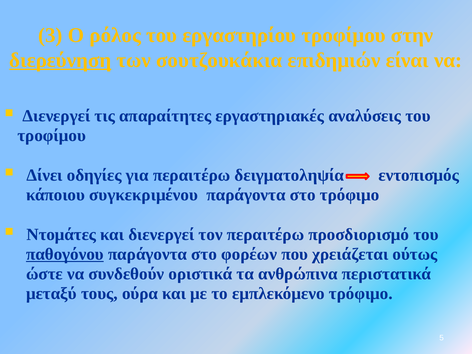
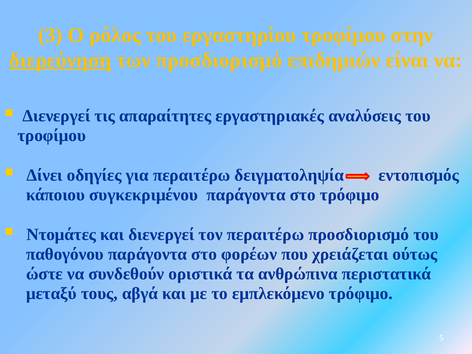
των σουτζουκάκια: σουτζουκάκια -> προσδιορισμό (219, 60)
παθογόνου underline: present -> none (65, 254)
ούρα: ούρα -> αβγά (140, 294)
